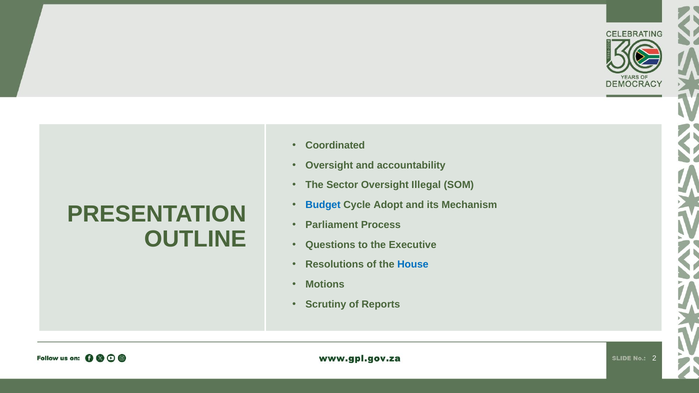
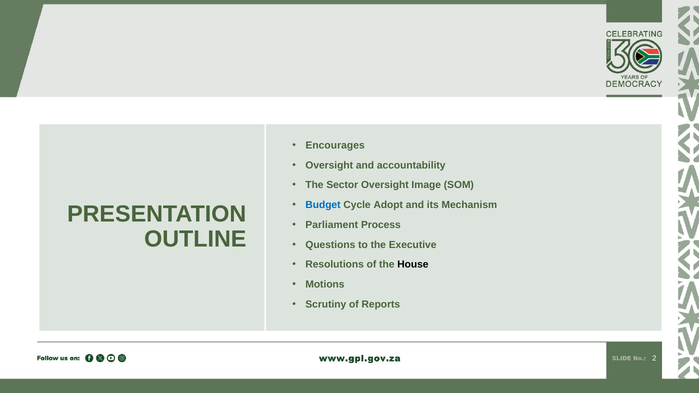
Coordinated: Coordinated -> Encourages (335, 145)
Illegal: Illegal -> Image (426, 185)
House colour: blue -> black (413, 265)
